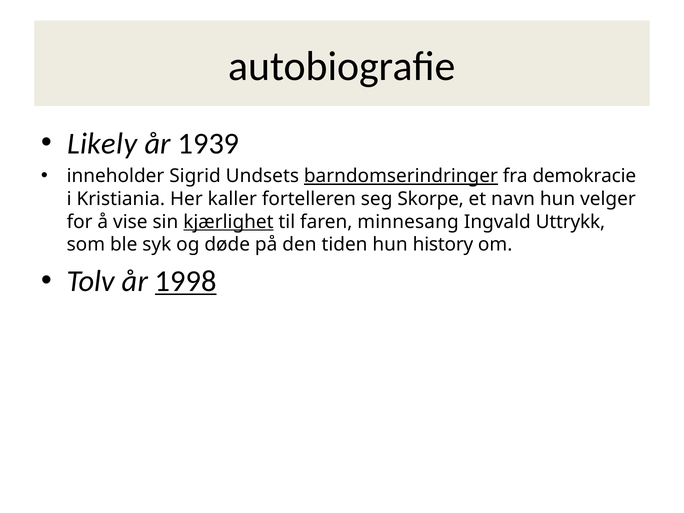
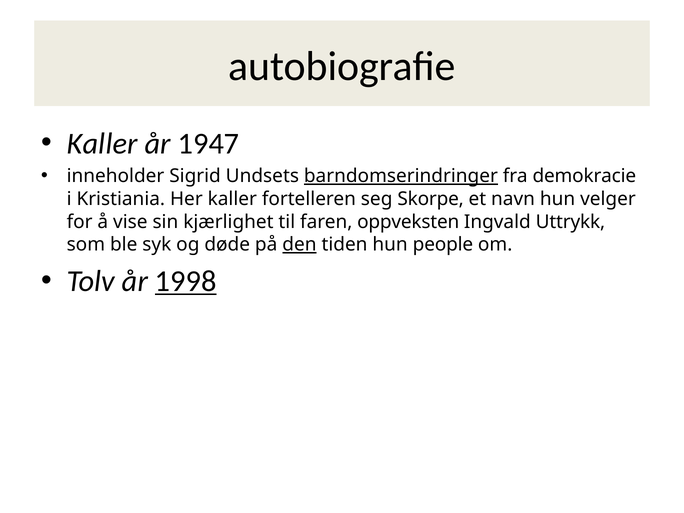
Likely: Likely -> Kaller (102, 143)
1939: 1939 -> 1947 (209, 143)
kjærlighet underline: present -> none (228, 222)
minnesang: minnesang -> oppveksten (408, 222)
den underline: none -> present (299, 245)
history: history -> people (443, 245)
